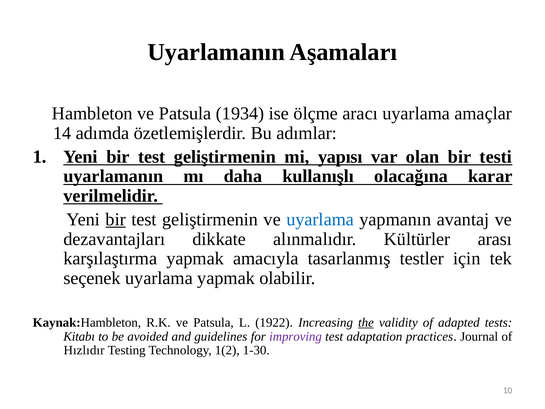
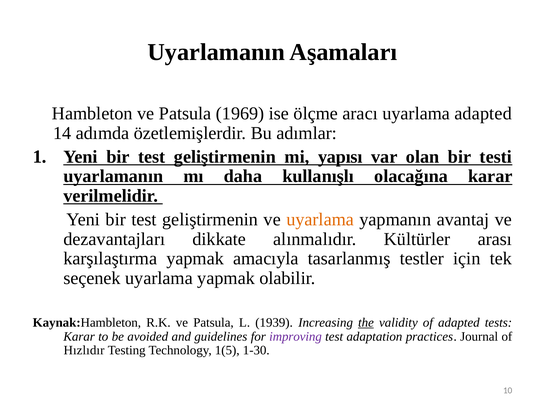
1934: 1934 -> 1969 (240, 113)
uyarlama amaçlar: amaçlar -> adapted (483, 113)
bir underline: present -> none (116, 219)
uyarlama colour: blue -> orange (320, 219)
1922: 1922 -> 1939 (274, 322)
Kitabı: Kitabı -> Karar (79, 336)
1(2: 1(2 -> 1(5 (227, 350)
